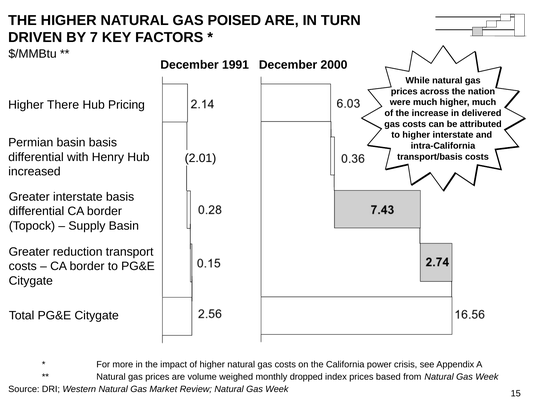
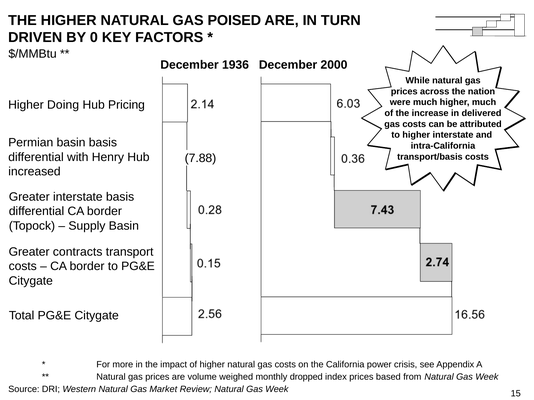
7: 7 -> 0 (94, 38)
1991: 1991 -> 1936 (235, 65)
There: There -> Doing (63, 105)
2.01: 2.01 -> 7.88 (200, 159)
reduction: reduction -> contracts (78, 252)
